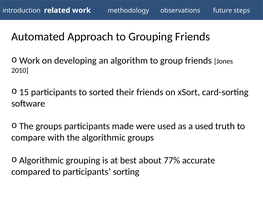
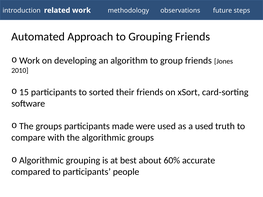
77%: 77% -> 60% (172, 161)
sorting: sorting -> people (126, 172)
